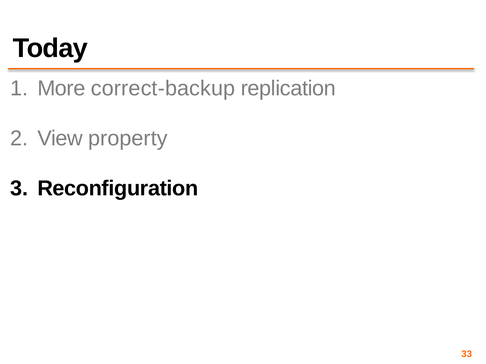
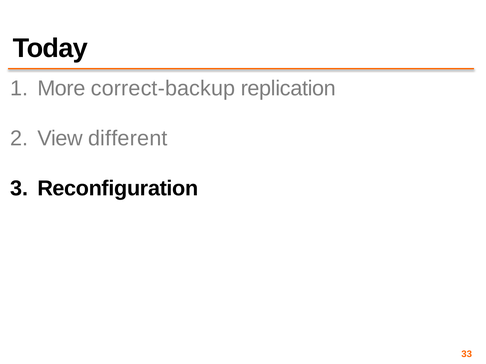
property: property -> different (128, 138)
